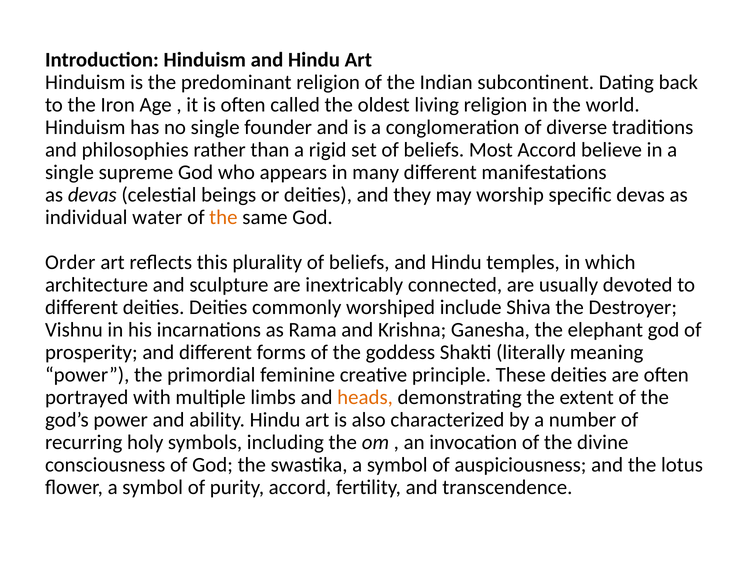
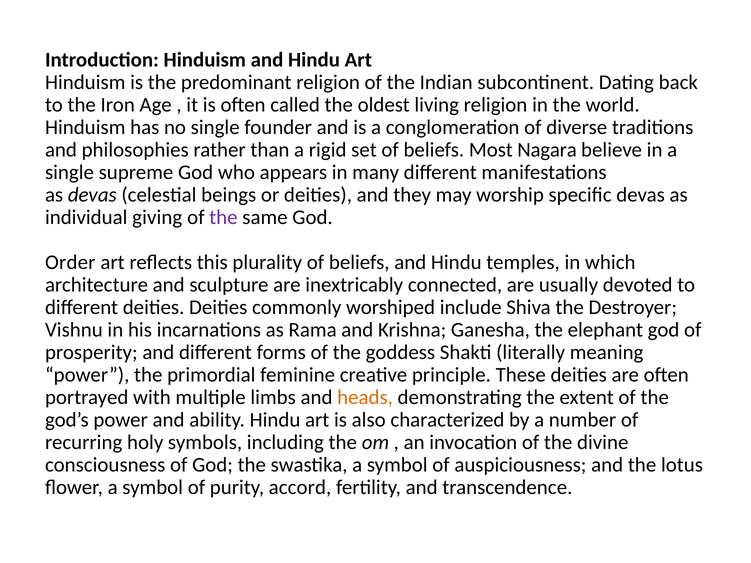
Most Accord: Accord -> Nagara (547, 150)
water: water -> giving (157, 217)
the colour: orange -> purple (223, 217)
